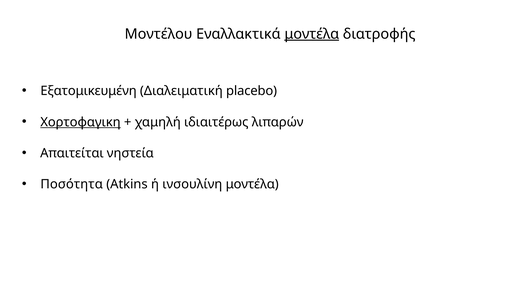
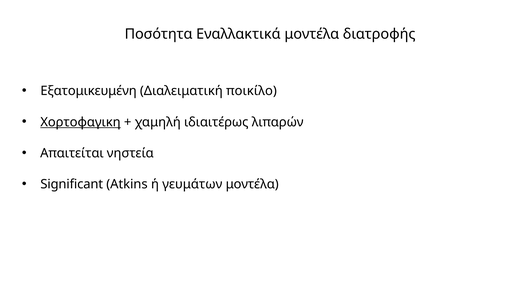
Μοντέλου: Μοντέλου -> Ποσότητα (159, 34)
μοντέλα underline: present -> none (312, 34)
placebo: placebo -> ποικίλο (251, 91)
Ποσότητα: Ποσότητα -> Significant (72, 184)
ινσουλίνη: ινσουλίνη -> γευμάτων (192, 184)
